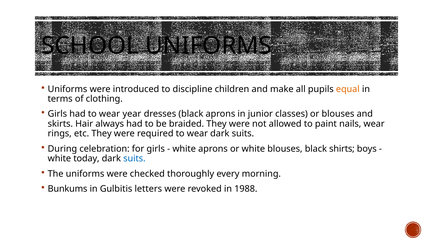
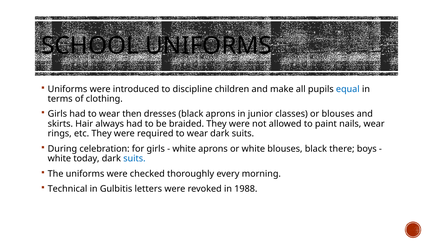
equal colour: orange -> blue (348, 89)
year: year -> then (132, 114)
shirts: shirts -> there (342, 148)
Bunkums: Bunkums -> Technical (68, 189)
